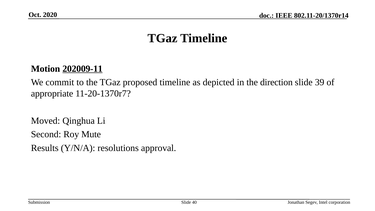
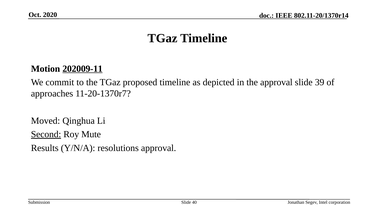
the direction: direction -> approval (276, 82)
appropriate: appropriate -> approaches (52, 93)
Second underline: none -> present (46, 134)
